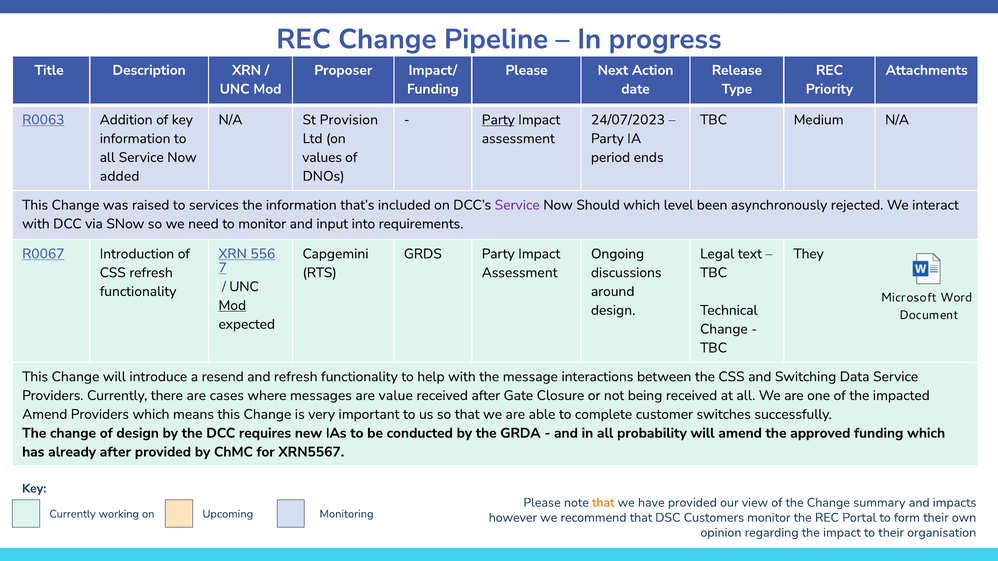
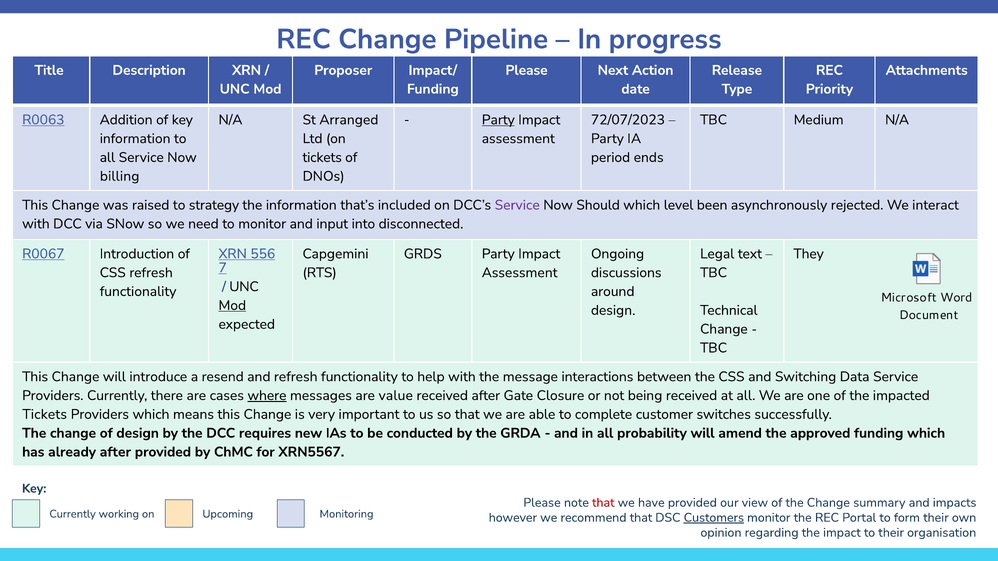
Provision: Provision -> Arranged (349, 120)
24/07/2023: 24/07/2023 -> 72/07/2023 (628, 120)
values: values -> tickets (322, 157)
added: added -> billing (120, 176)
services: services -> strategy (214, 205)
requirements: requirements -> disconnected (421, 224)
where underline: none -> present (267, 396)
Amend: Amend -> Tickets (45, 415)
that colour: orange -> red (603, 503)
Customers underline: none -> present (714, 518)
